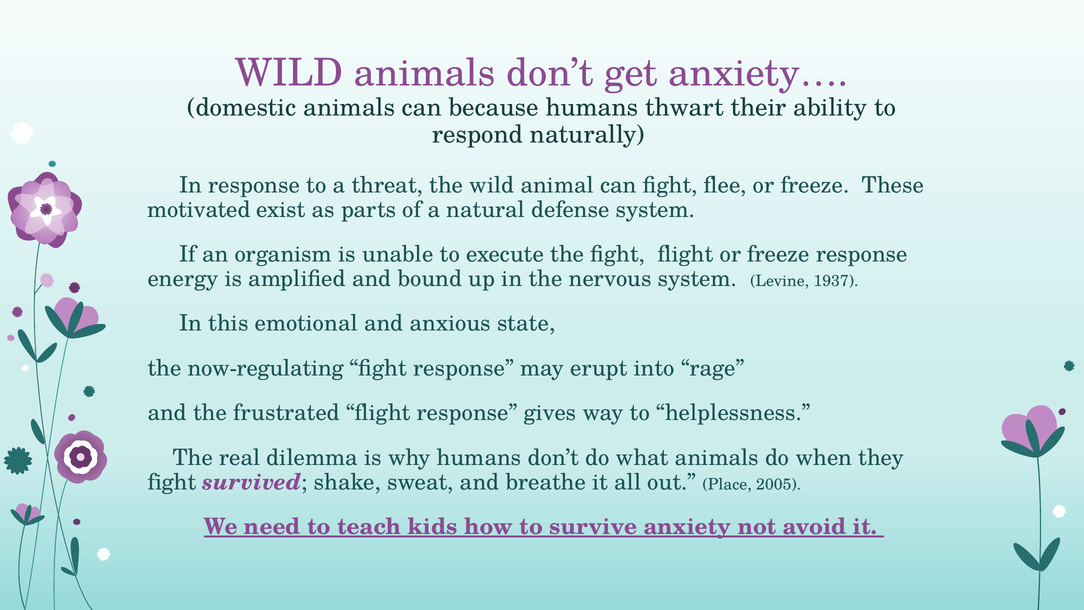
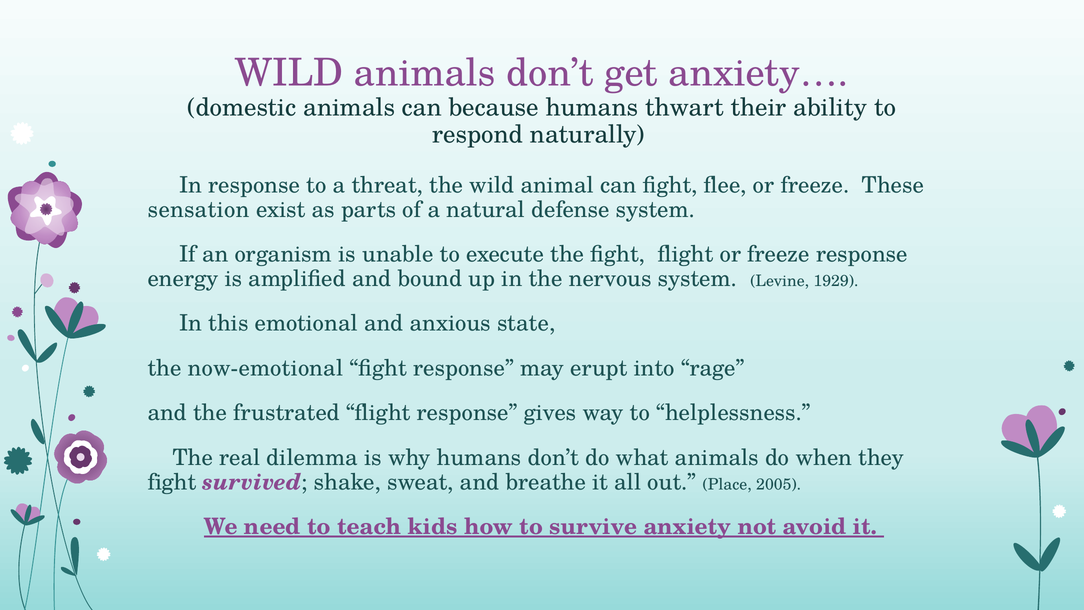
motivated: motivated -> sensation (199, 210)
1937: 1937 -> 1929 (836, 281)
now-regulating: now-regulating -> now-emotional (266, 368)
